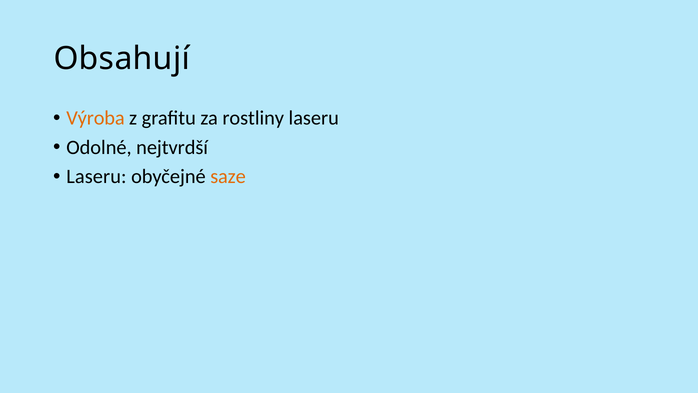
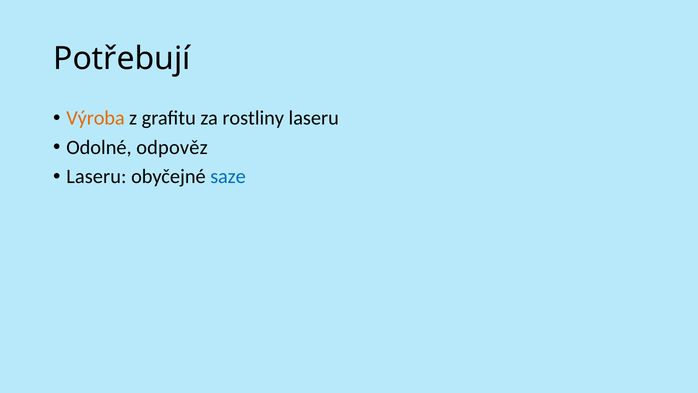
Obsahují: Obsahují -> Potřebují (122, 59)
nejtvrdší: nejtvrdší -> odpověz (172, 147)
saze colour: orange -> blue (228, 177)
